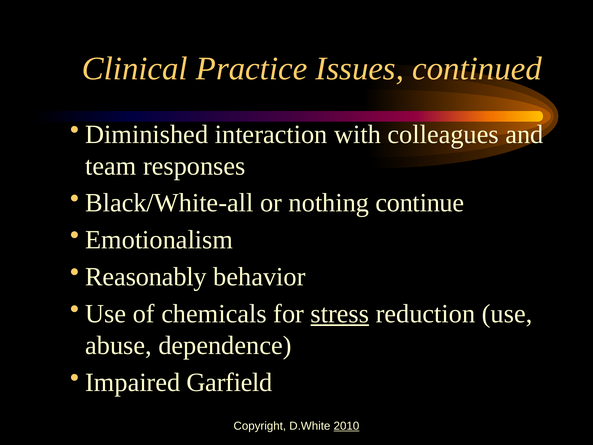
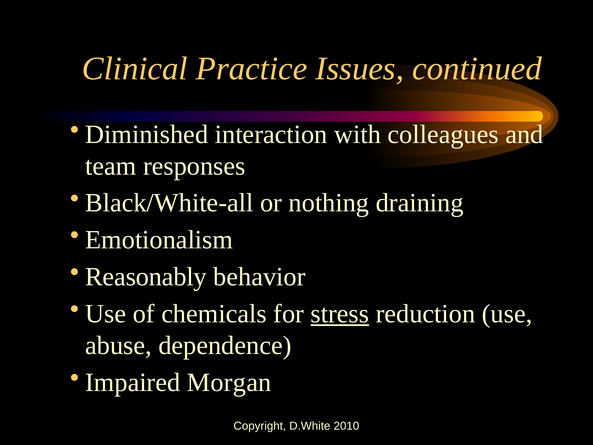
continue: continue -> draining (420, 203)
Garfield: Garfield -> Morgan (229, 382)
2010 underline: present -> none (346, 426)
